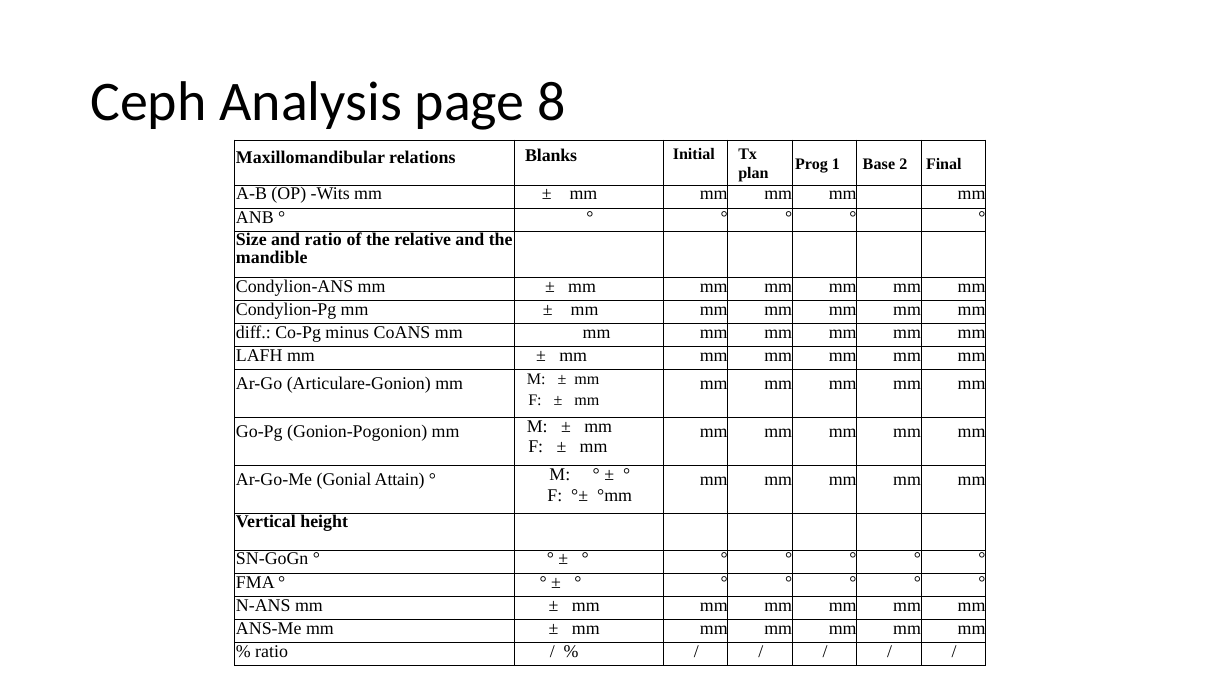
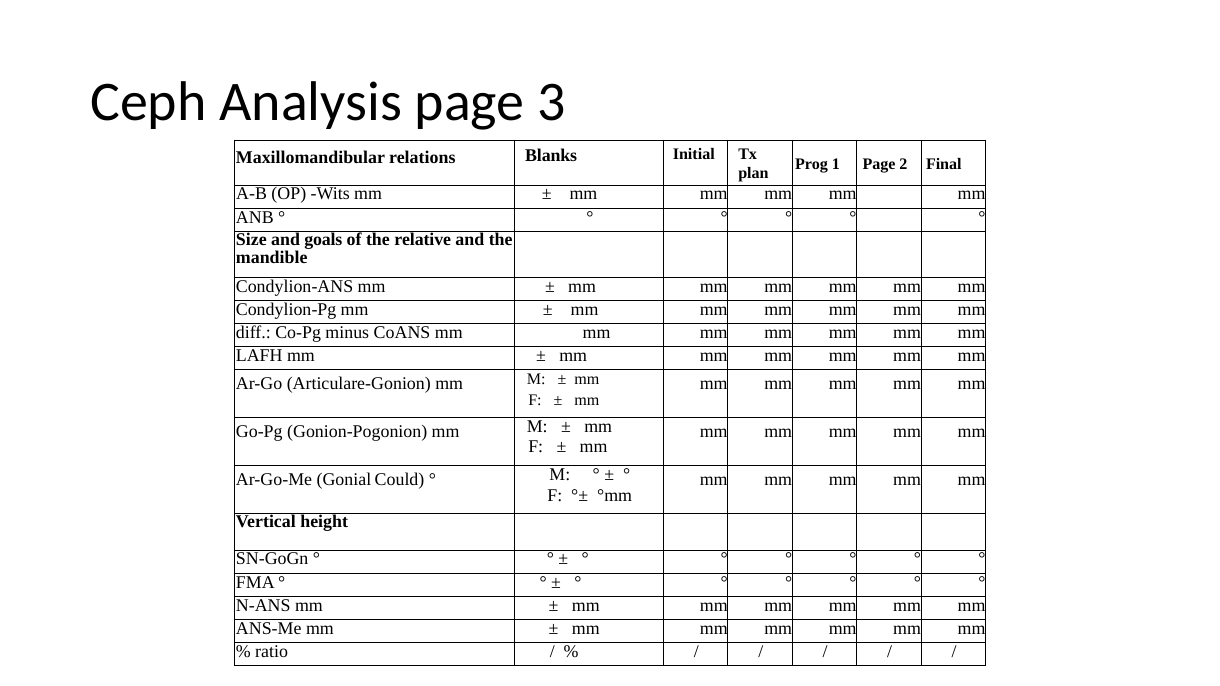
8: 8 -> 3 (551, 102)
1 Base: Base -> Page (879, 165)
and ratio: ratio -> goals (323, 240)
Attain: Attain -> Could (400, 480)
